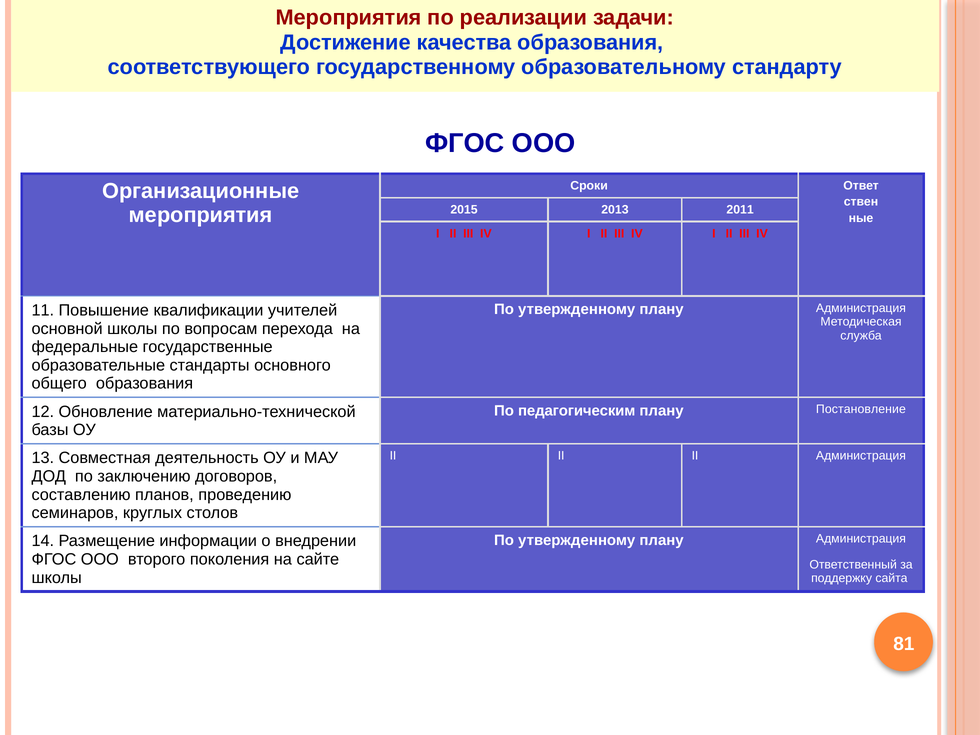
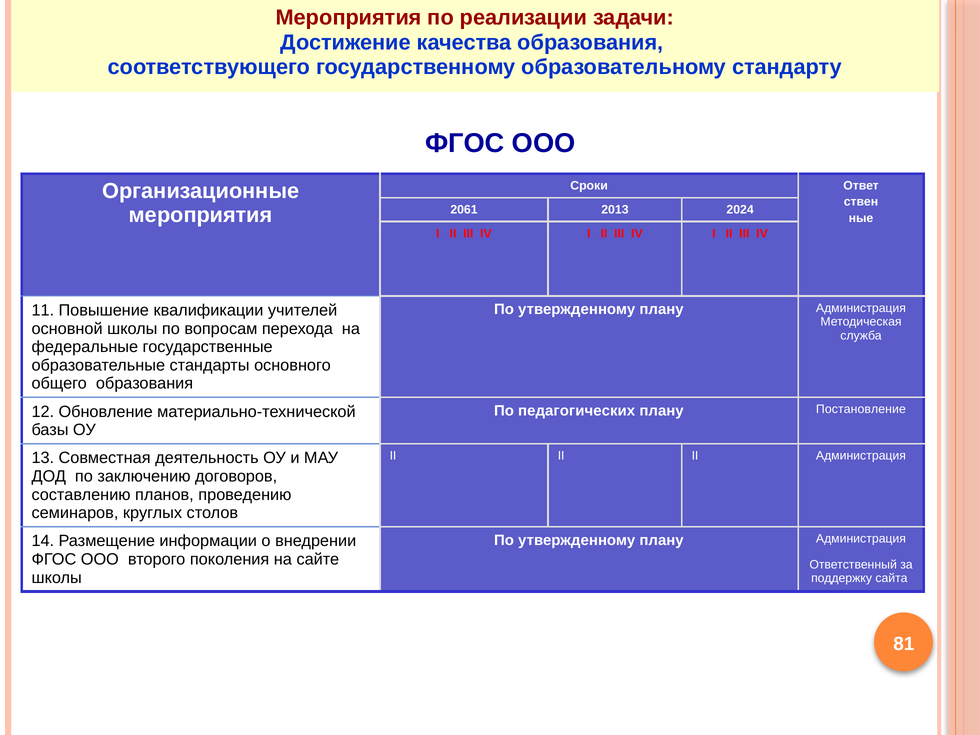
2015: 2015 -> 2061 (464, 210)
2011: 2011 -> 2024 (740, 210)
педагогическим: педагогическим -> педагогических (577, 411)
